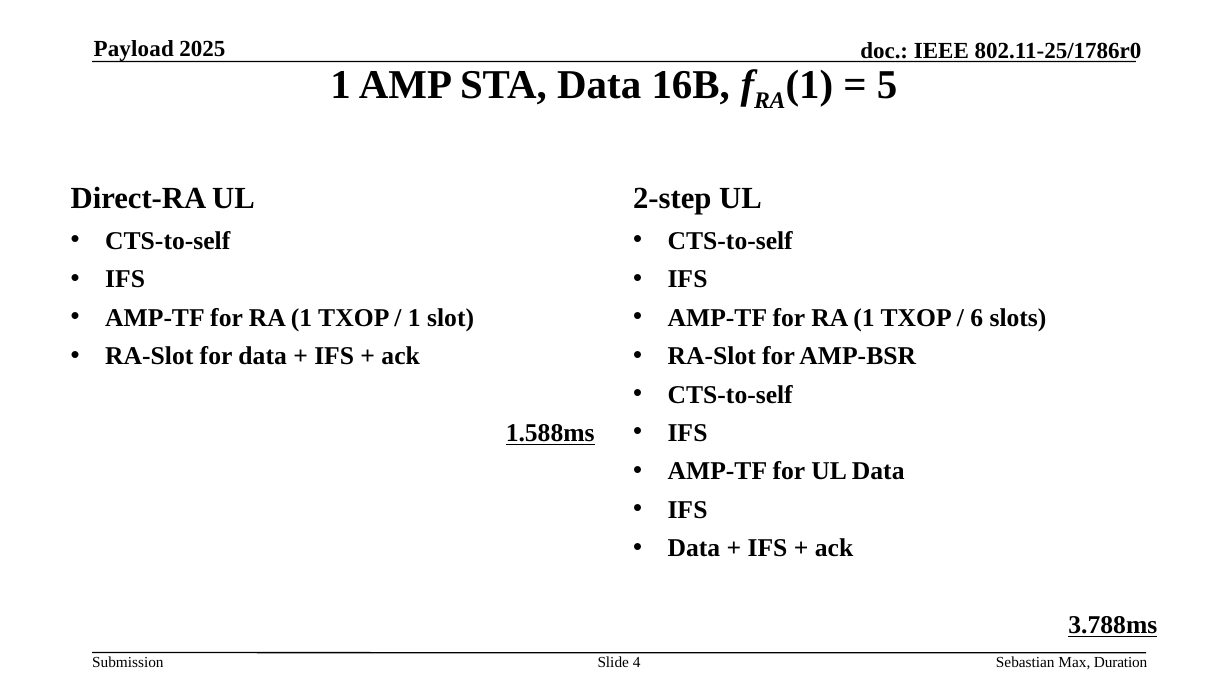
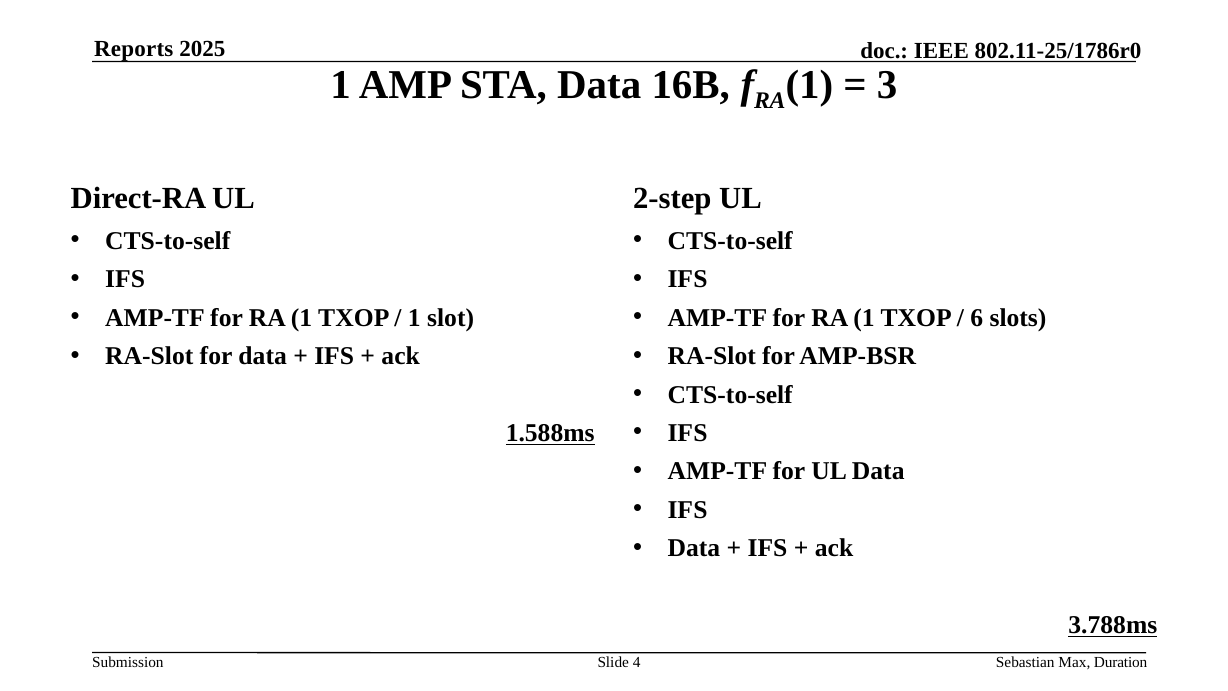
Payload: Payload -> Reports (134, 49)
5: 5 -> 3 (887, 85)
